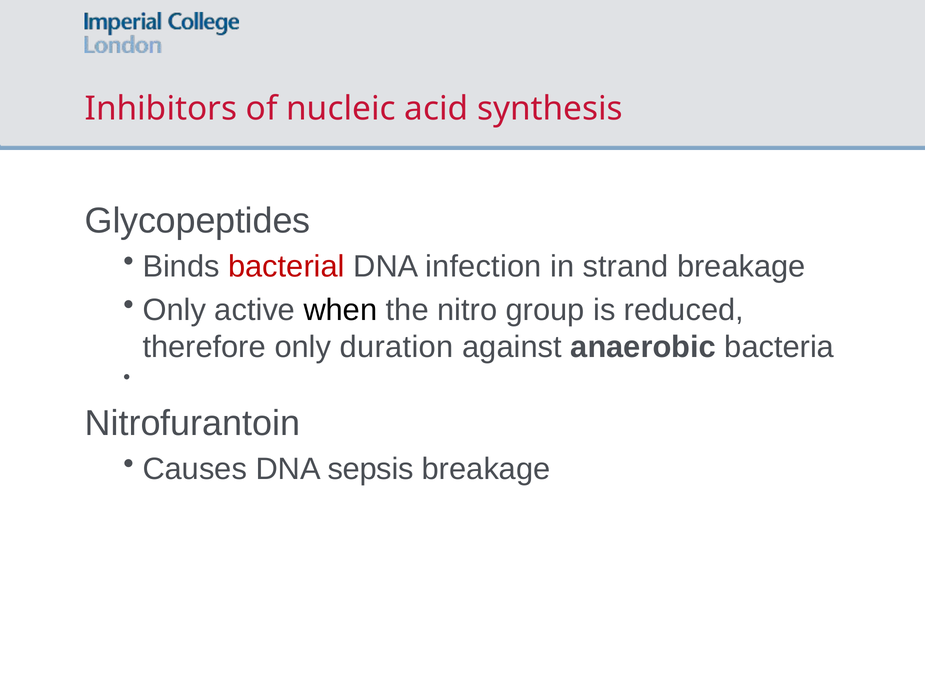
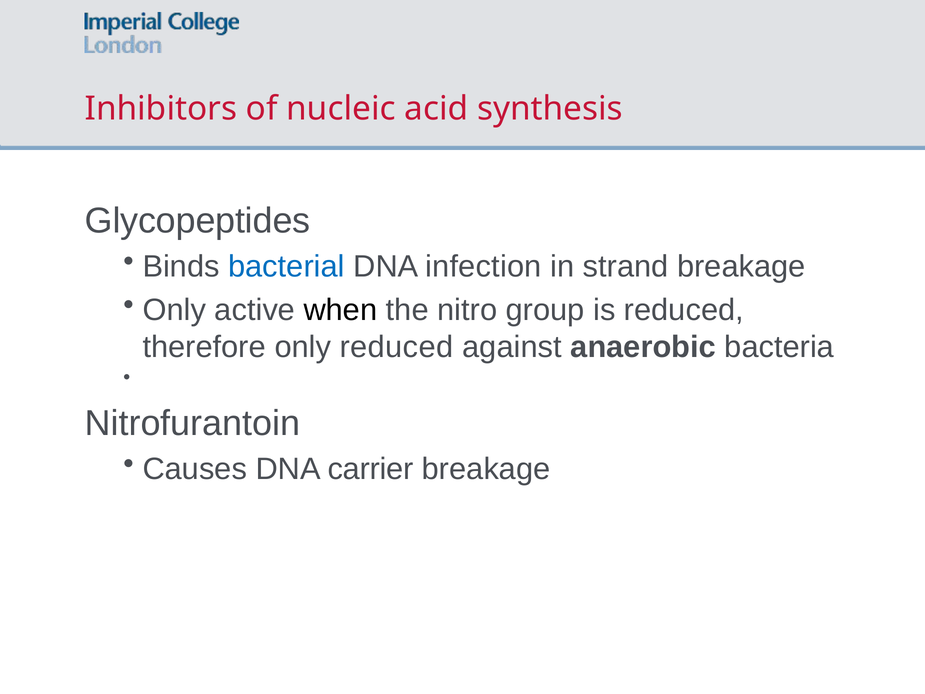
bacterial colour: red -> blue (286, 267)
only duration: duration -> reduced (397, 347)
sepsis: sepsis -> carrier (371, 469)
